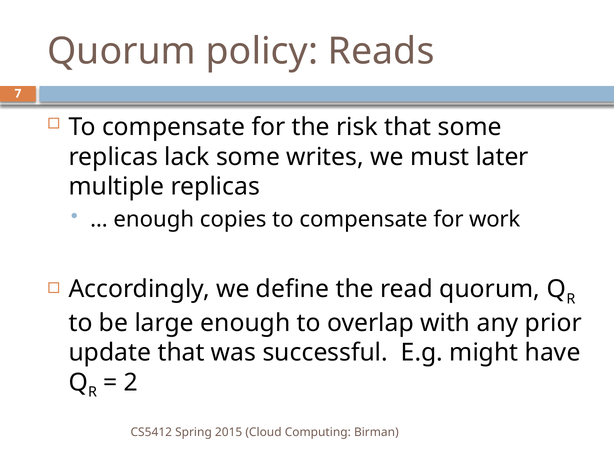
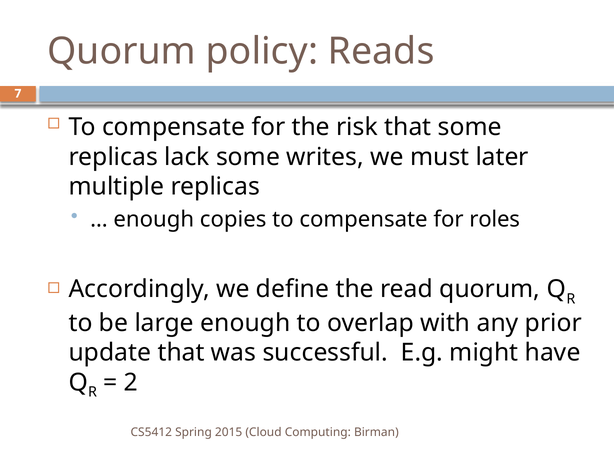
work: work -> roles (495, 219)
